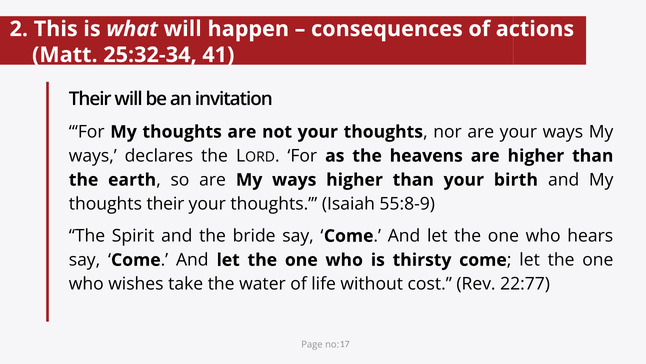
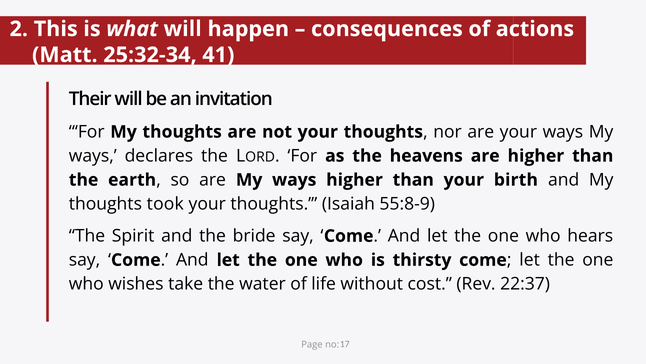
thoughts their: their -> took (165, 204)
22:77: 22:77 -> 22:37 (525, 284)
